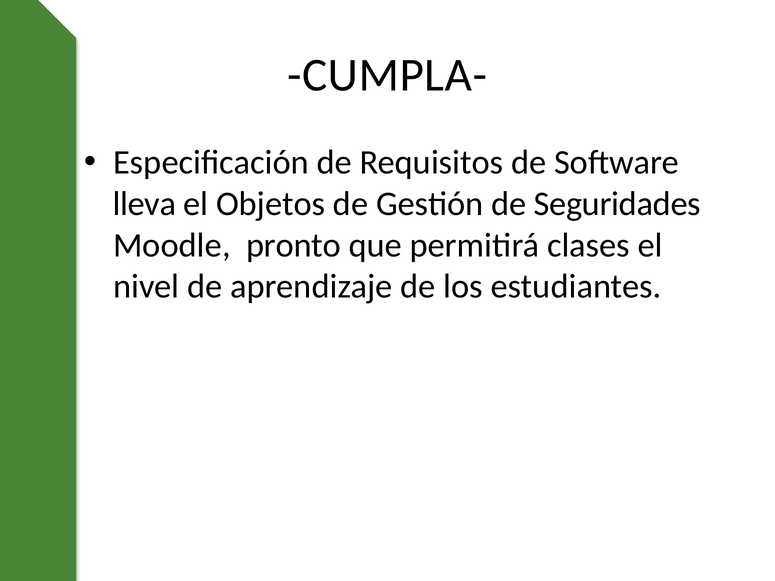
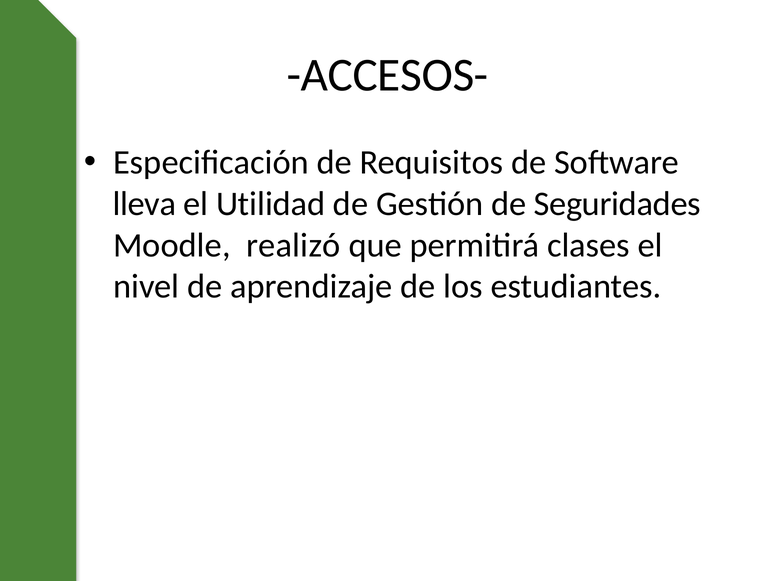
CUMPLA-: CUMPLA- -> ACCESOS- (388, 75)
Objetos: Objetos -> Utilidad (271, 204)
pronto: pronto -> realizó (293, 245)
